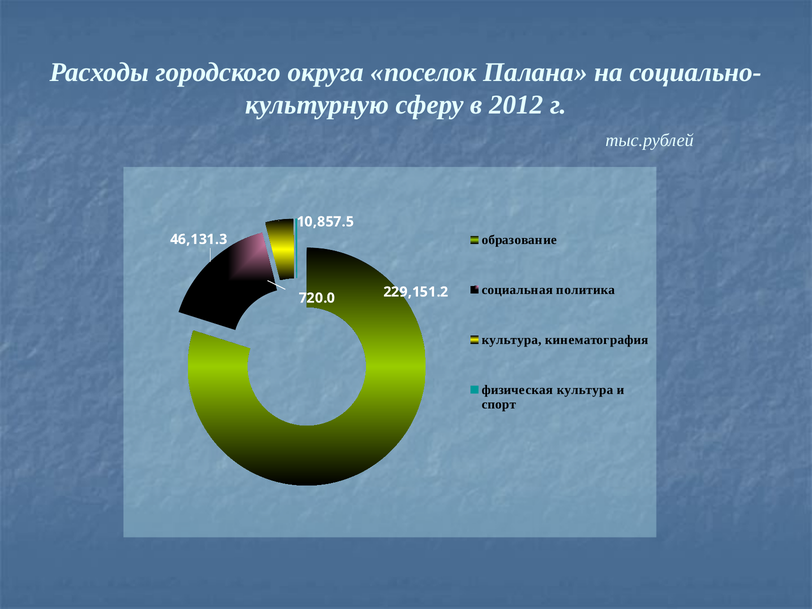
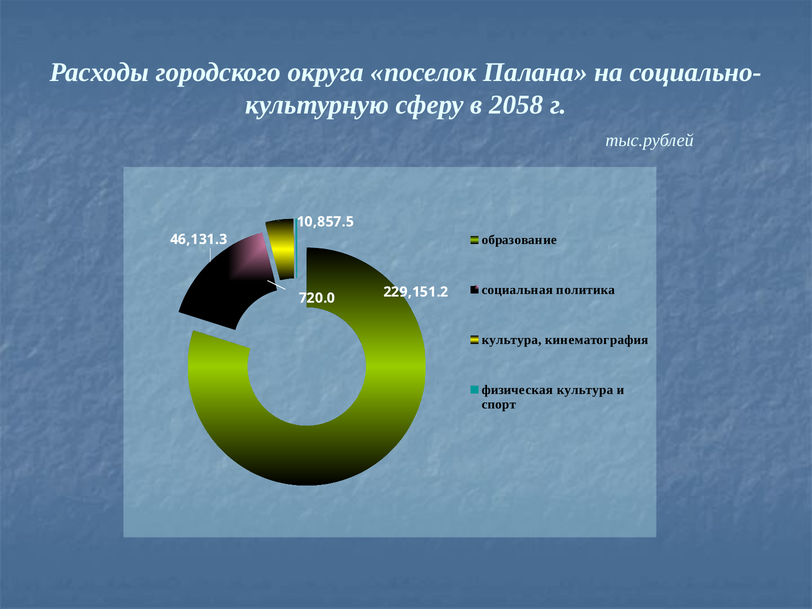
2012: 2012 -> 2058 (516, 105)
